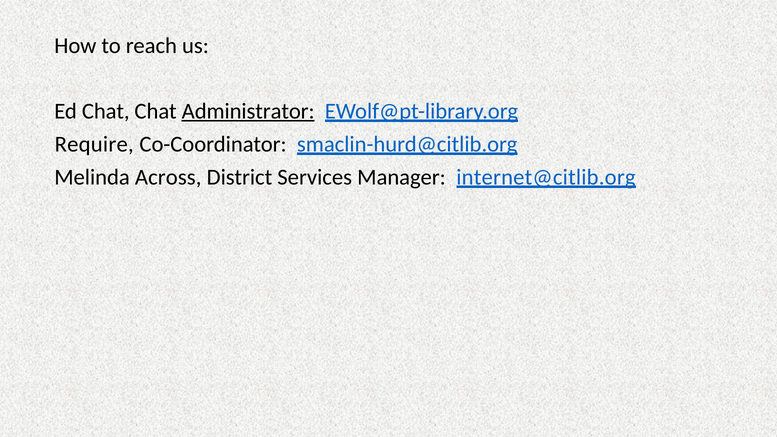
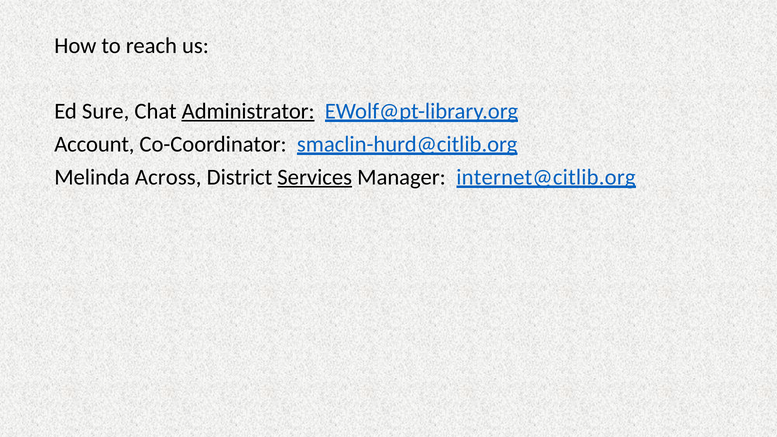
Ed Chat: Chat -> Sure (106, 111)
Require: Require -> Account (94, 144)
Services underline: none -> present (315, 177)
